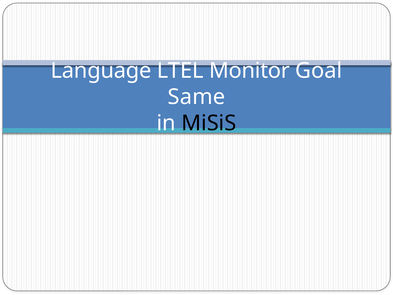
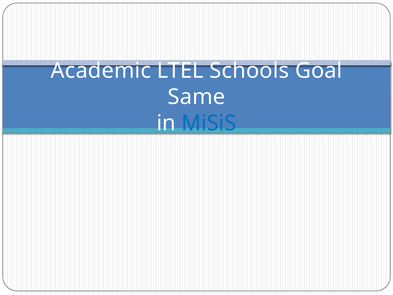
Language: Language -> Academic (101, 71)
Monitor: Monitor -> Schools (249, 71)
MiSiS colour: black -> blue (209, 123)
